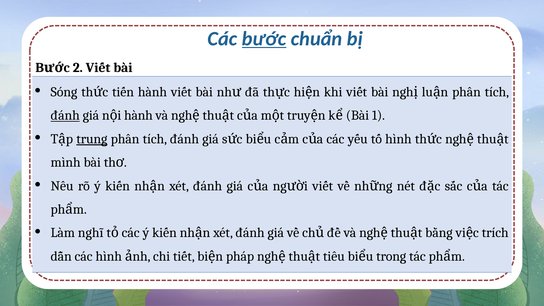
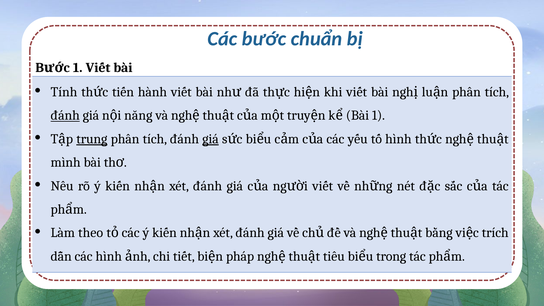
bước underline: present -> none (264, 39)
2: 2 -> 1 (78, 68)
Sóng: Sóng -> Tính (64, 92)
hành: hành -> năng (138, 115)
giá underline: none -> present (211, 139)
nghĩ: nghĩ -> theo (91, 233)
